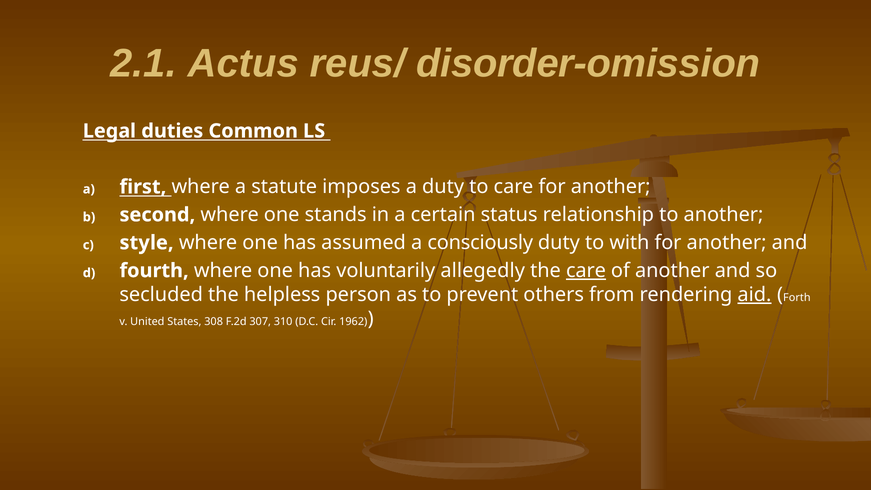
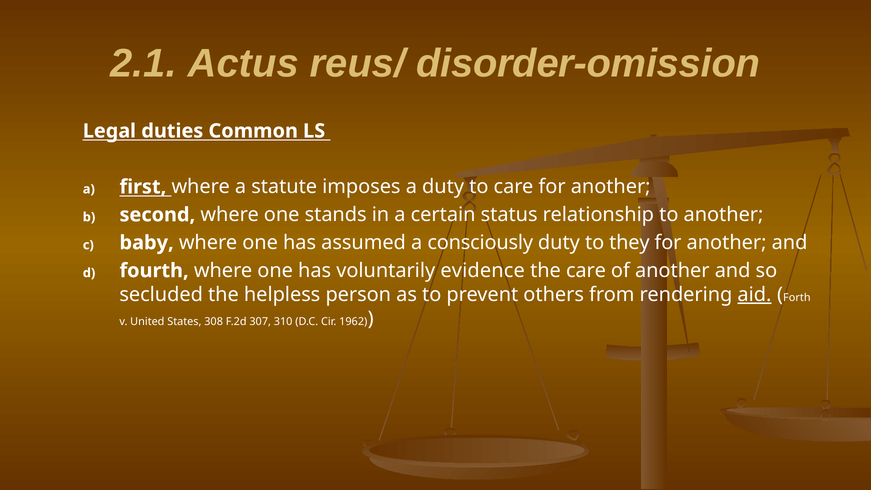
style: style -> baby (147, 243)
with: with -> they (629, 243)
allegedly: allegedly -> evidence (483, 271)
care underline: present -> none (586, 271)
